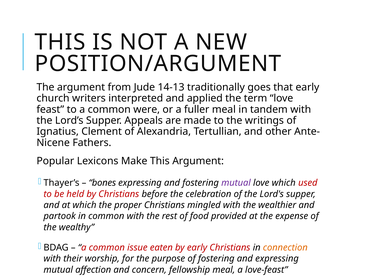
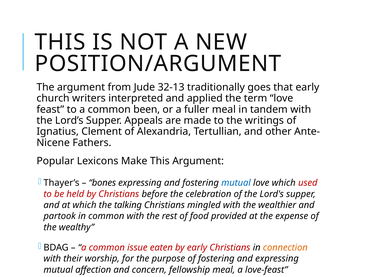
14-13: 14-13 -> 32-13 (171, 87)
were: were -> been (147, 109)
mutual colour: purple -> blue (236, 183)
proper: proper -> talking (128, 205)
